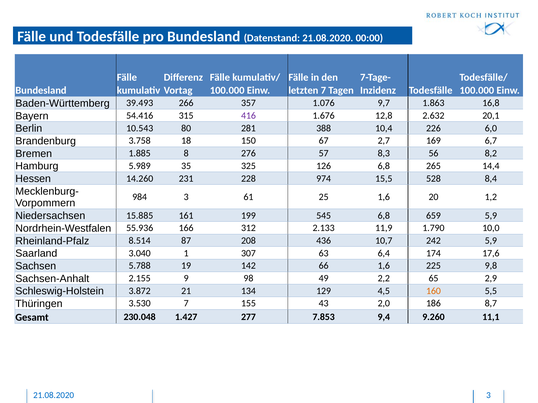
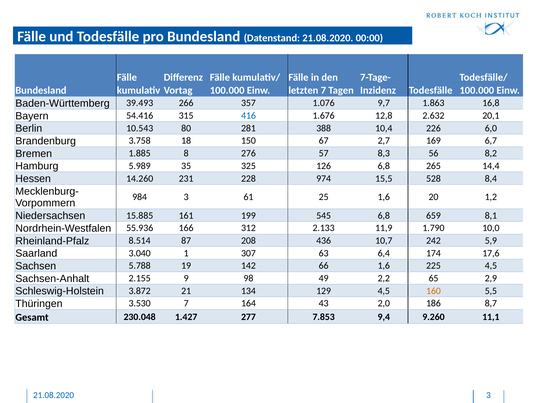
416 colour: purple -> blue (248, 116)
659 5,9: 5,9 -> 8,1 (491, 216)
225 9,8: 9,8 -> 4,5 (491, 266)
155: 155 -> 164 (248, 304)
